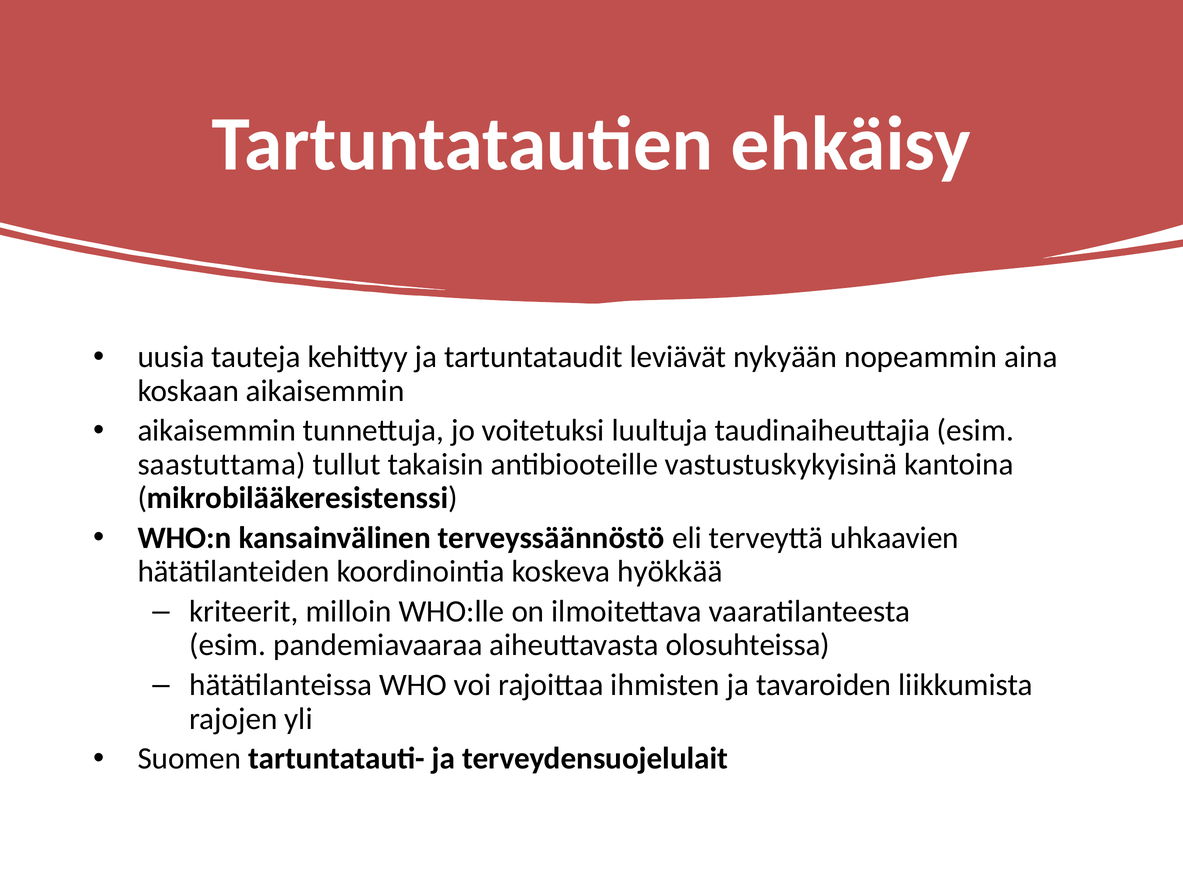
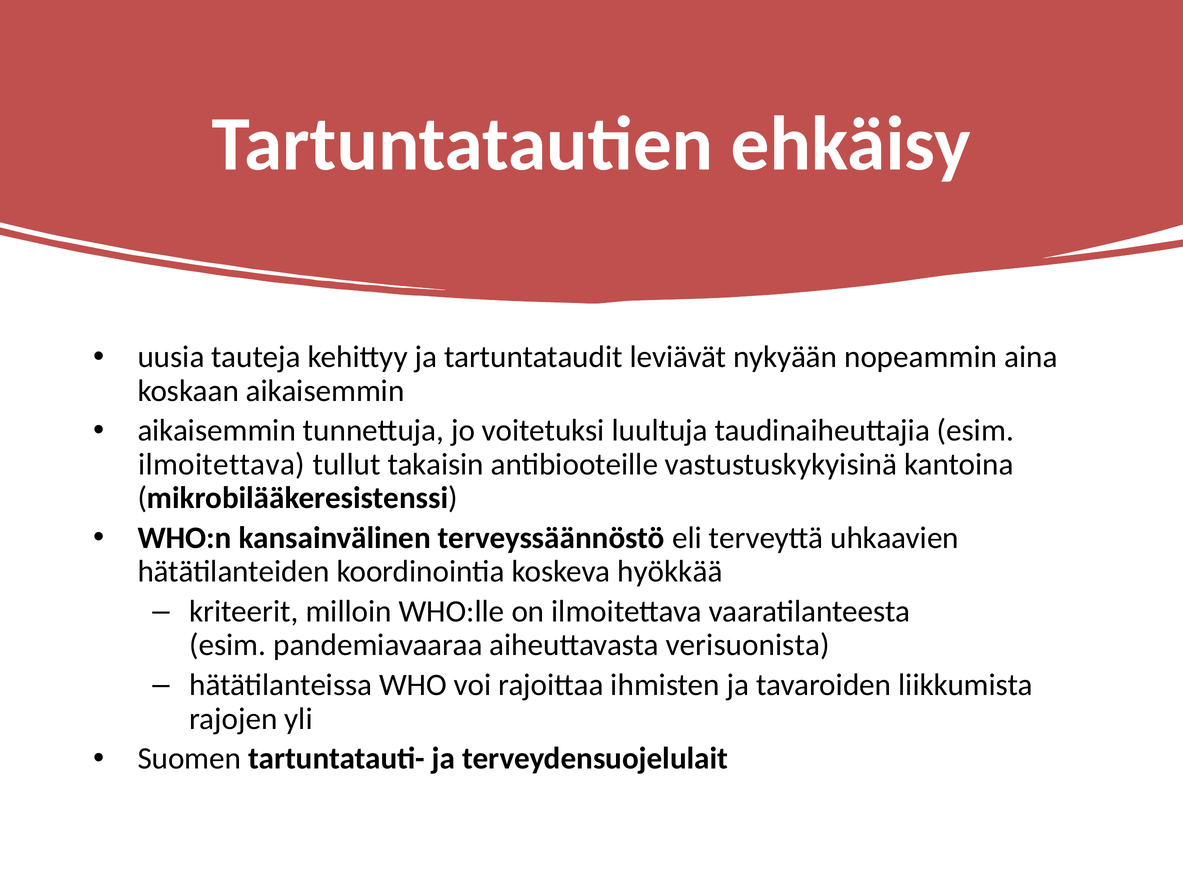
saastuttama: saastuttama -> ilmoitettava (221, 464)
olosuhteissa: olosuhteissa -> verisuonista (748, 645)
